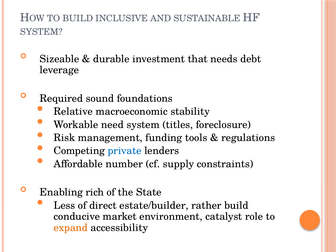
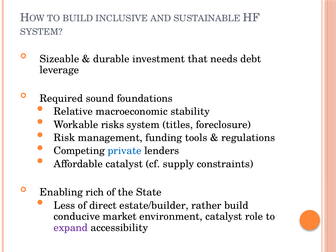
need: need -> risks (113, 125)
Affordable number: number -> catalyst (124, 164)
expand colour: orange -> purple (71, 228)
